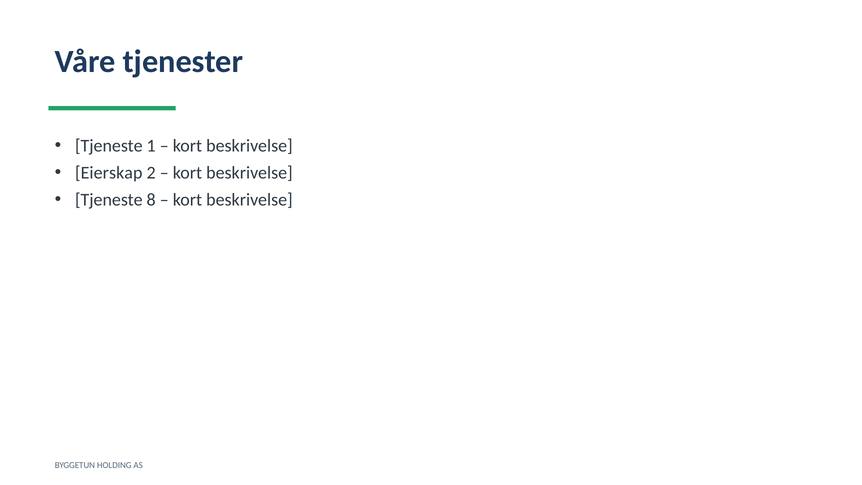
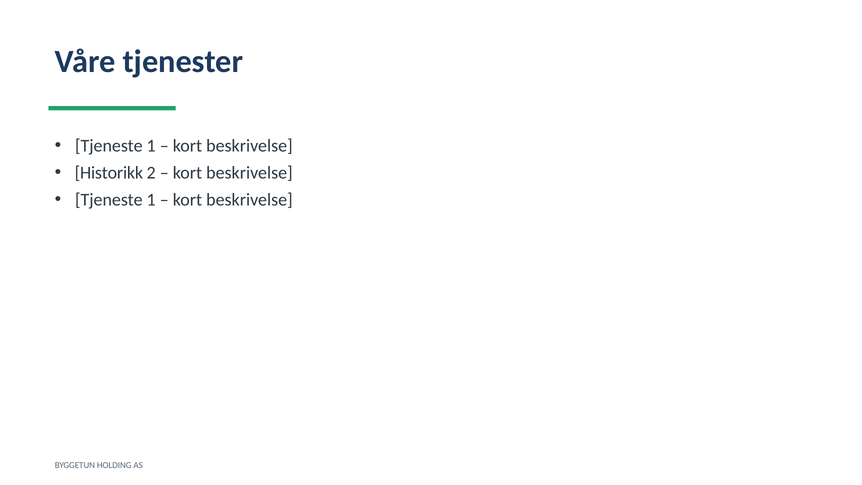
Eierskap: Eierskap -> Historikk (109, 173)
8: 8 -> 1 (151, 200)
